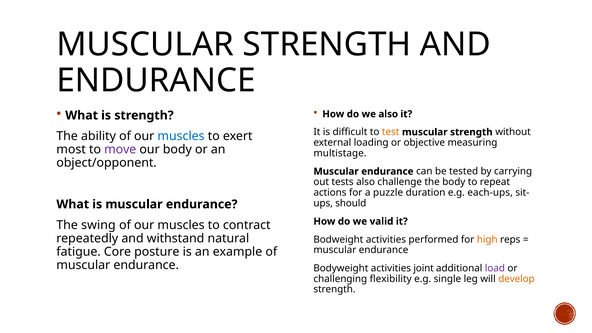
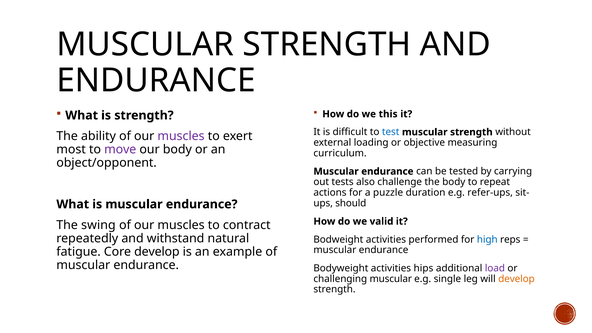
we also: also -> this (388, 114)
test colour: orange -> blue (391, 132)
muscles colour: blue -> purple (181, 136)
multistage: multistage -> curriculum (340, 153)
each-ups: each-ups -> refer-ups (490, 193)
high colour: orange -> blue (487, 239)
Core posture: posture -> develop (157, 252)
joint: joint -> hips (424, 268)
challenging flexibility: flexibility -> muscular (391, 279)
